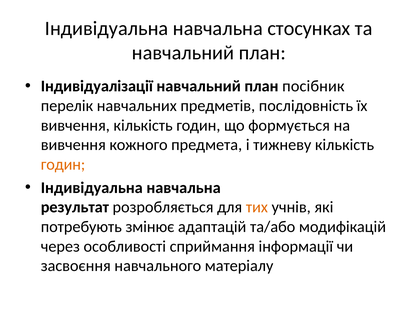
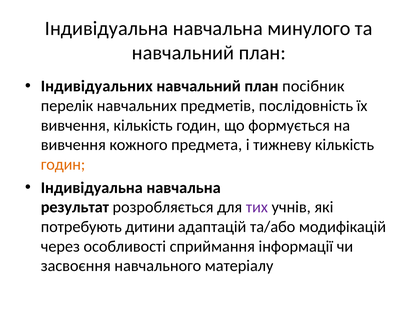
стосунках: стосунках -> минулого (309, 28)
Індивідуалізації: Індивідуалізації -> Індивідуальних (97, 86)
тих colour: orange -> purple (257, 207)
змінює: змінює -> дитини (150, 226)
